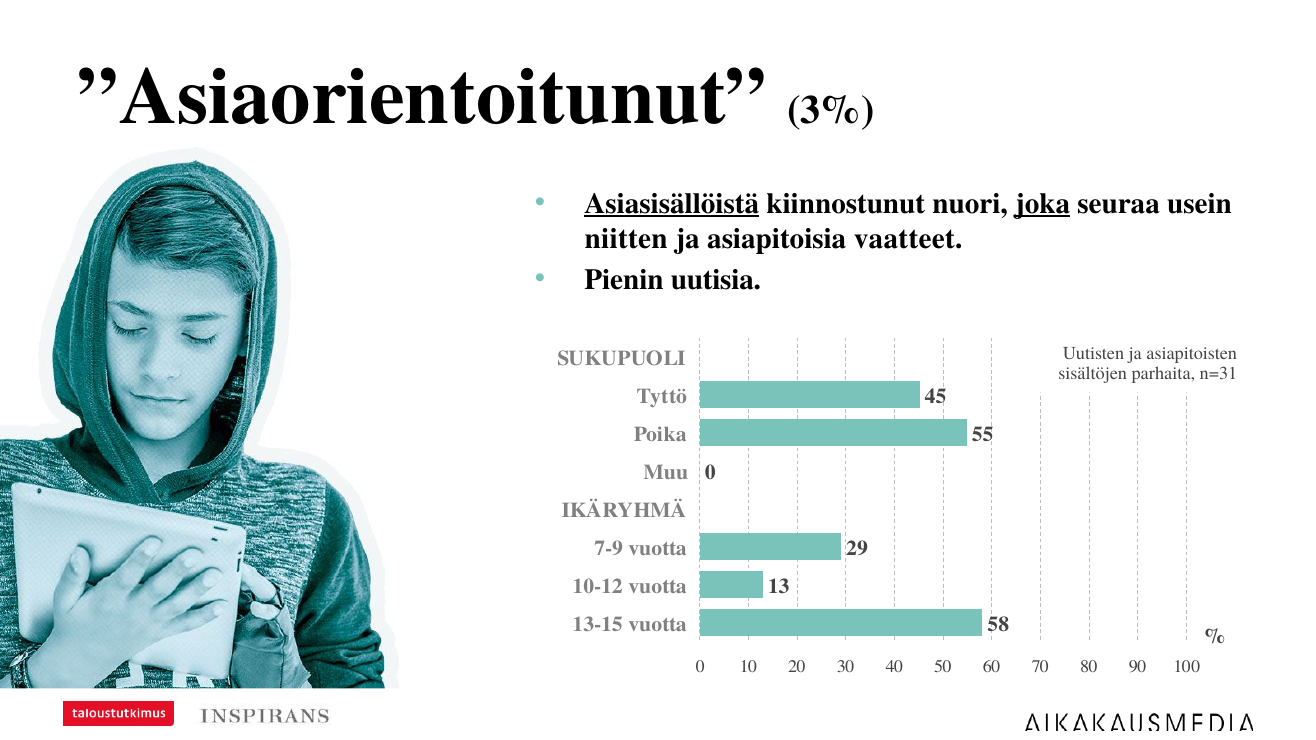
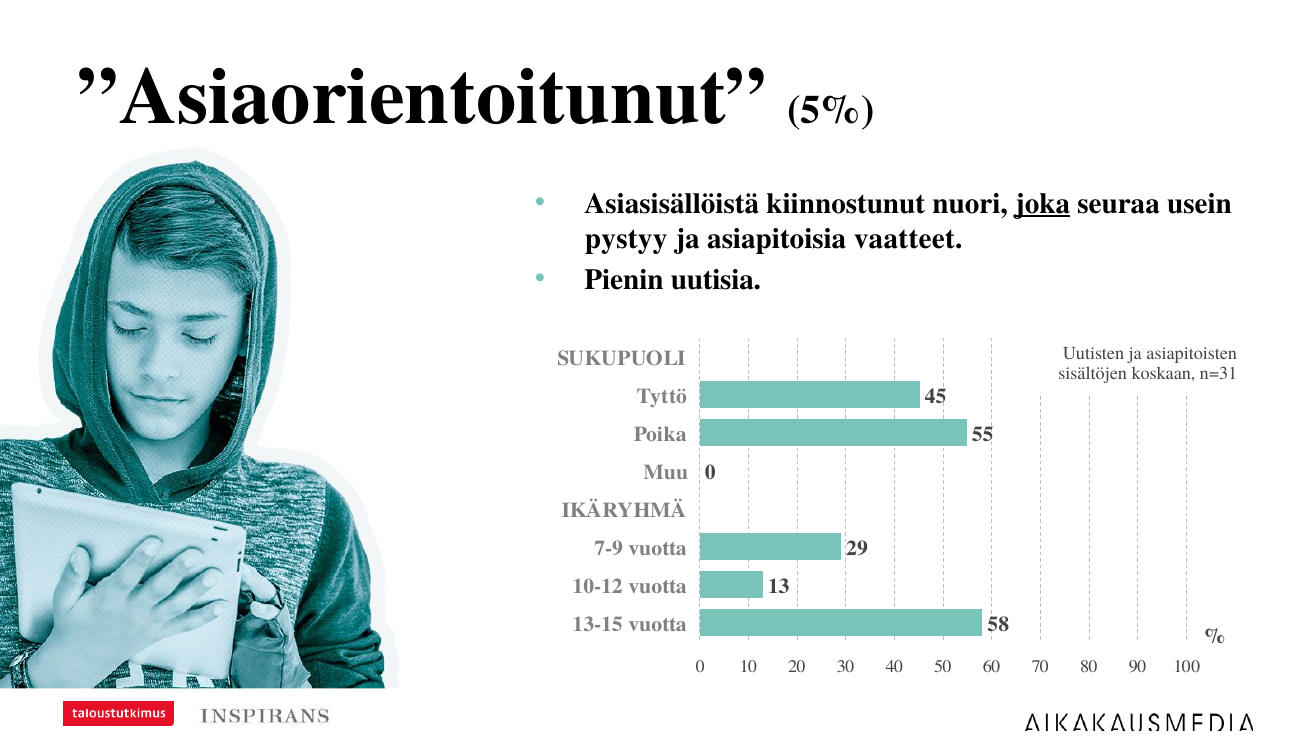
3%: 3% -> 5% (831, 110)
Asiasisällöistä underline: present -> none (672, 204)
niitten: niitten -> pystyy (626, 239)
parhaita: parhaita -> koskaan (1163, 373)
